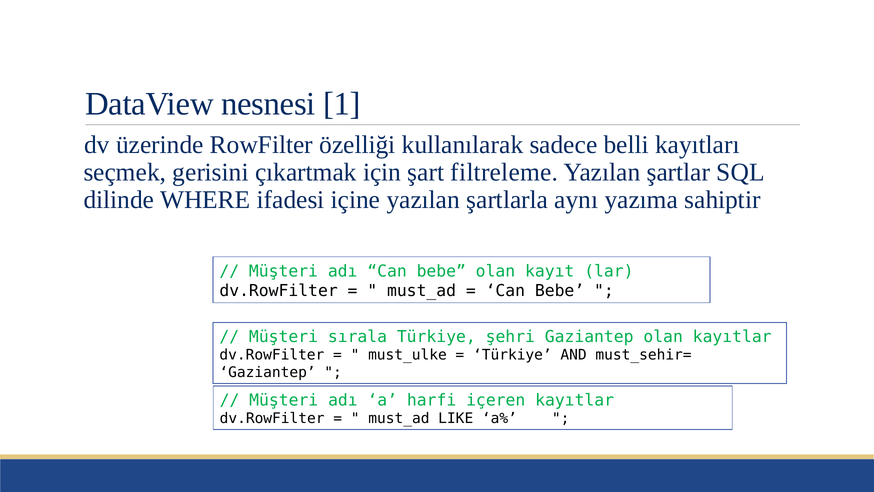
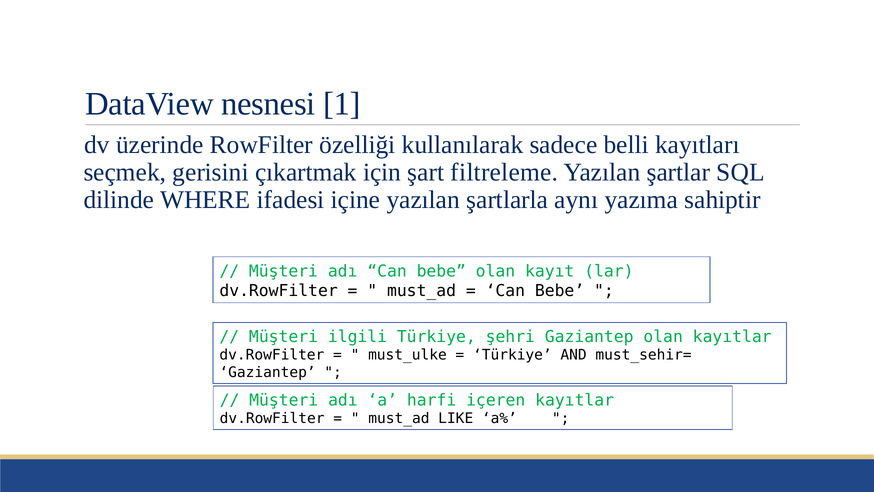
sırala: sırala -> ilgili (357, 336)
